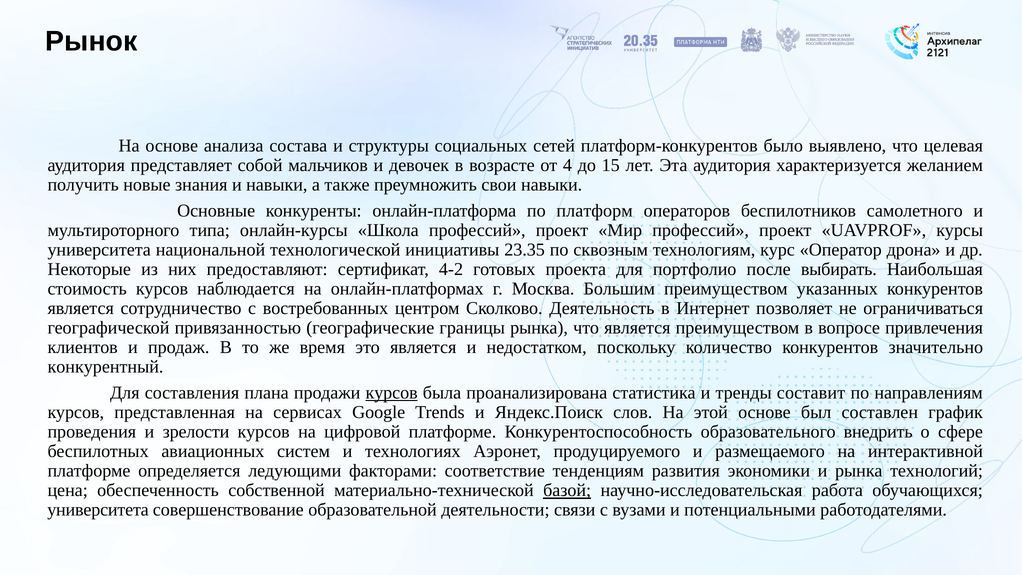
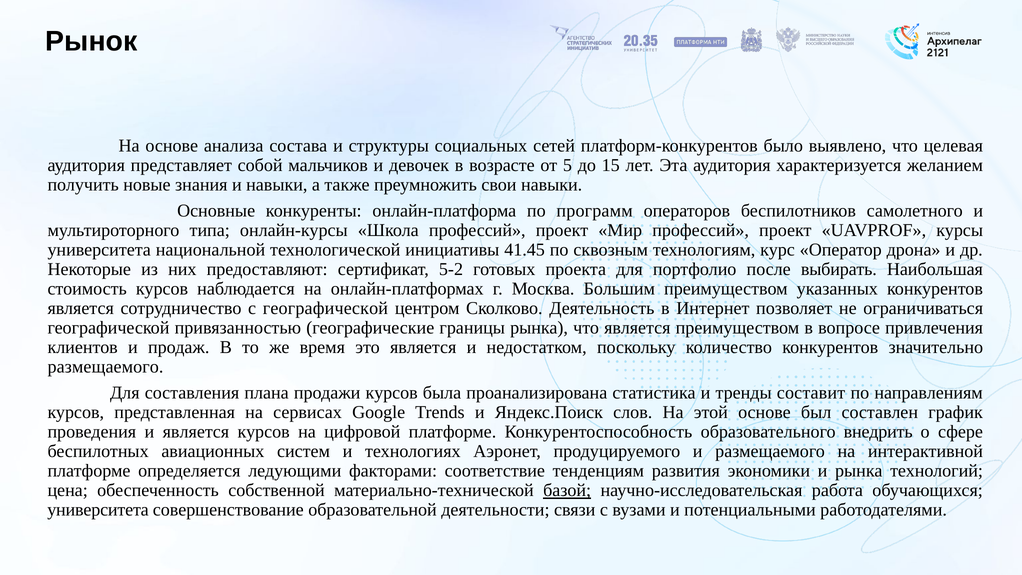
4: 4 -> 5 (567, 165)
платформ: платформ -> программ (595, 211)
23.35: 23.35 -> 41.45 (525, 250)
4-2: 4-2 -> 5-2 (451, 269)
с востребованных: востребованных -> географической (325, 308)
конкурентный: конкурентный -> размещаемого (105, 367)
курсов underline: present -> none (392, 393)
и зрелости: зрелости -> является (196, 432)
